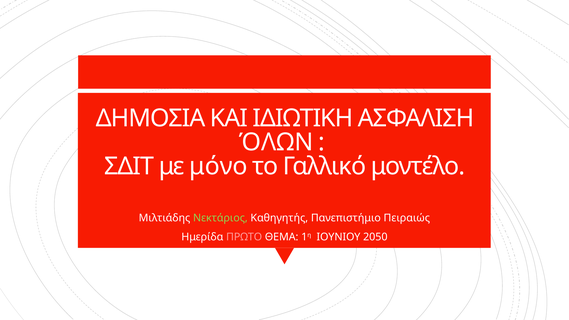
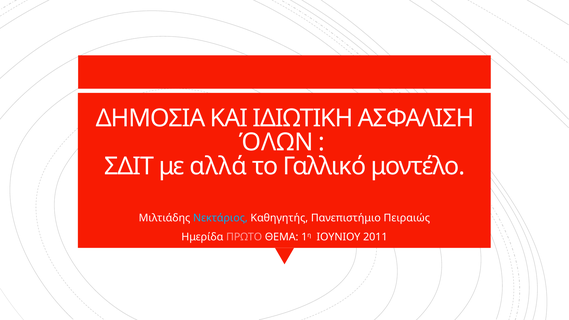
μόνο: μόνο -> αλλά (218, 166)
Νεκτάριος colour: light green -> light blue (220, 218)
2050: 2050 -> 2011 (375, 237)
